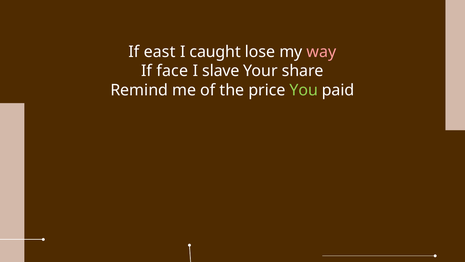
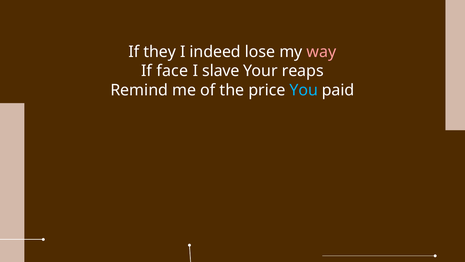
east: east -> they (160, 52)
caught: caught -> indeed (215, 52)
share: share -> reaps (303, 71)
You colour: light green -> light blue (304, 90)
